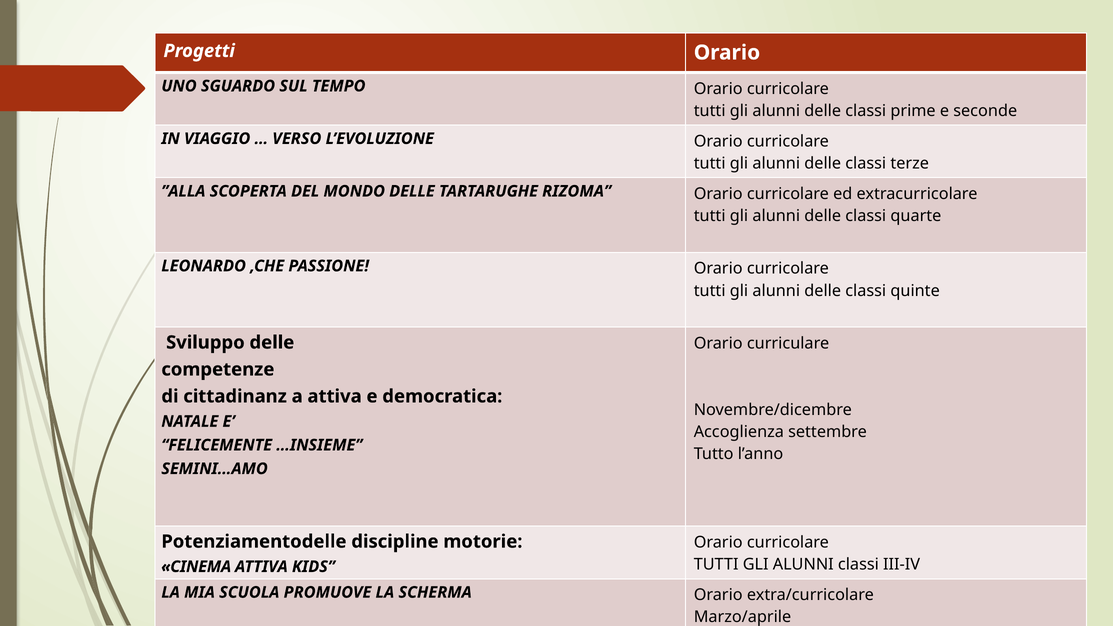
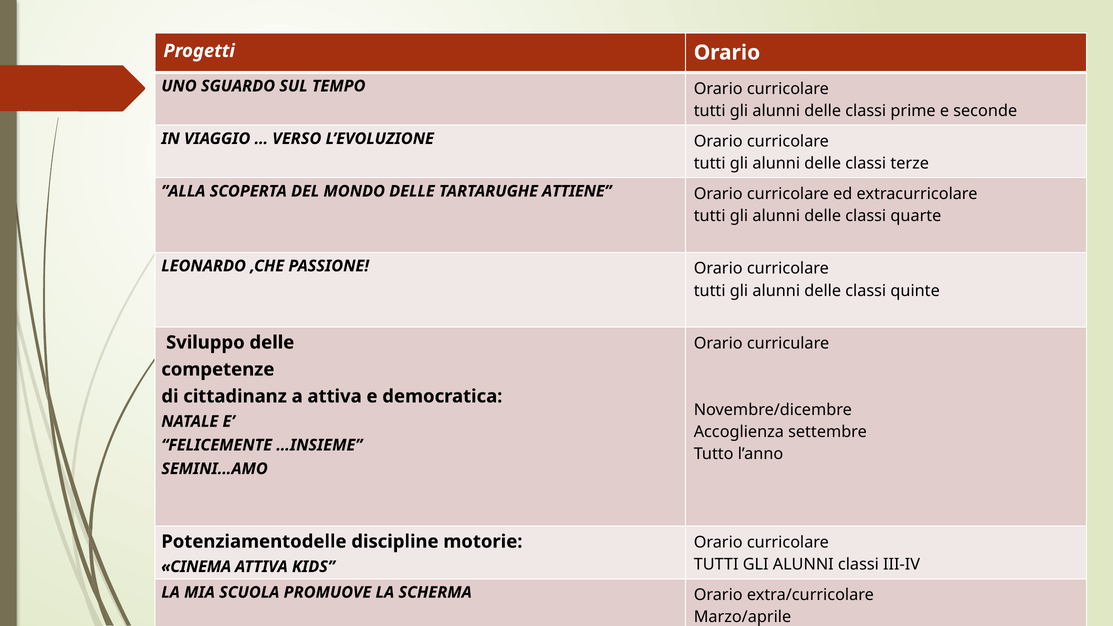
RIZOMA: RIZOMA -> ATTIENE (577, 191)
